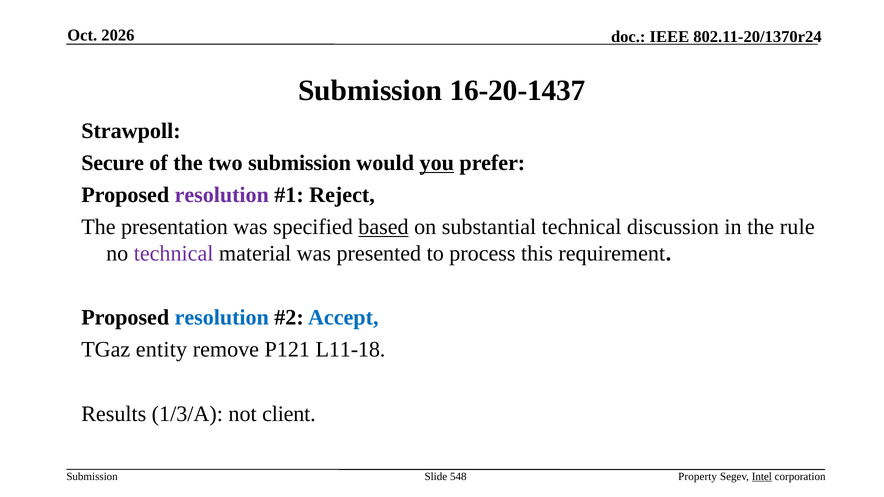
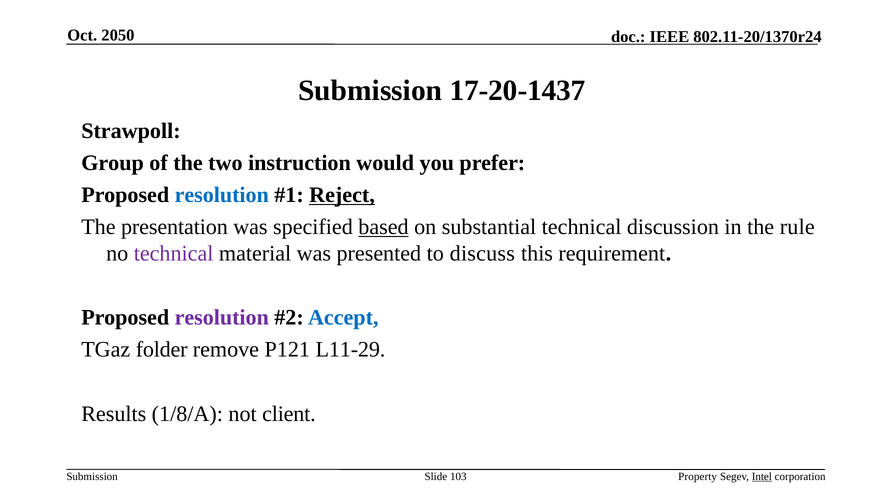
2026: 2026 -> 2050 (118, 35)
16-20-1437: 16-20-1437 -> 17-20-1437 (518, 90)
Secure: Secure -> Group (113, 163)
two submission: submission -> instruction (299, 163)
you underline: present -> none (437, 163)
resolution colour: purple -> blue (222, 195)
Reject underline: none -> present (342, 195)
process: process -> discuss (482, 254)
resolution colour: blue -> purple (222, 318)
entity: entity -> folder (162, 350)
L11-18: L11-18 -> L11-29 (350, 350)
1/3/A: 1/3/A -> 1/8/A (187, 414)
548: 548 -> 103 (458, 477)
